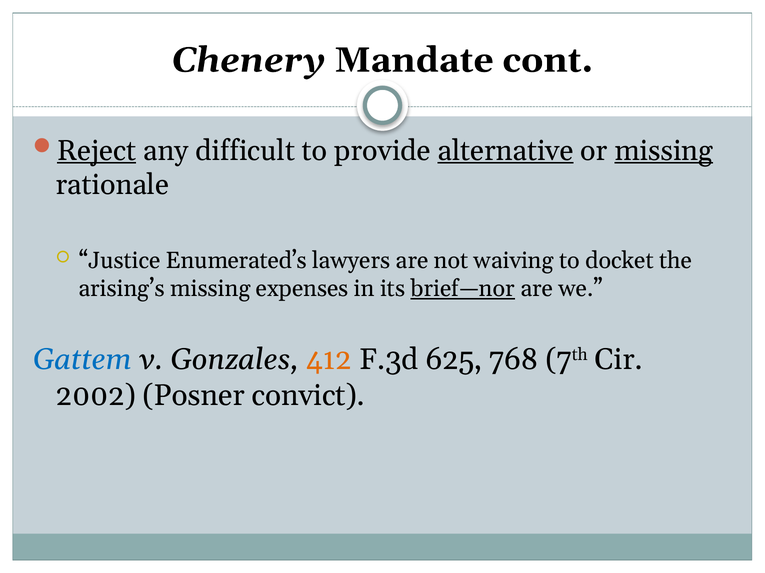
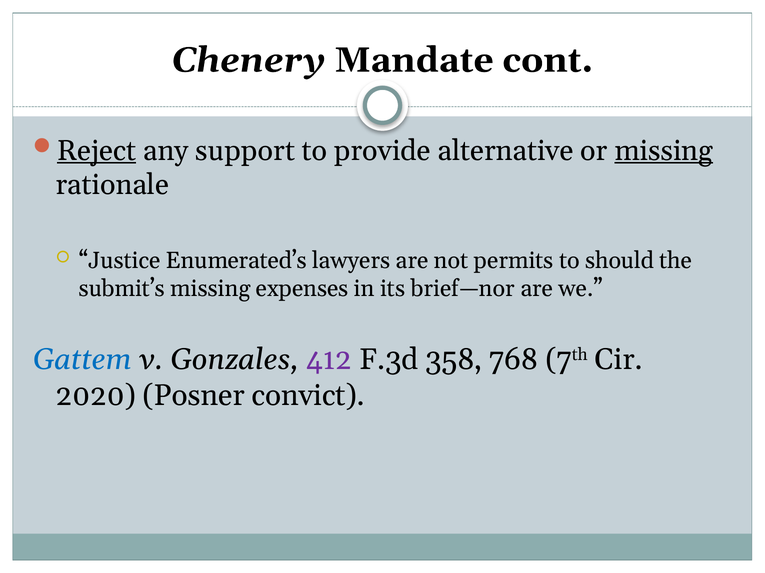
difficult: difficult -> support (245, 151)
alternative underline: present -> none (506, 151)
waiving: waiving -> permits (514, 261)
docket: docket -> should (620, 261)
arising’s: arising’s -> submit’s (122, 289)
brief—nor underline: present -> none (463, 289)
412 colour: orange -> purple (329, 360)
625: 625 -> 358 (454, 360)
2002: 2002 -> 2020 (96, 396)
